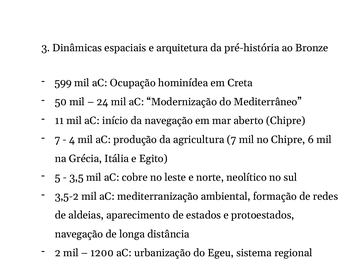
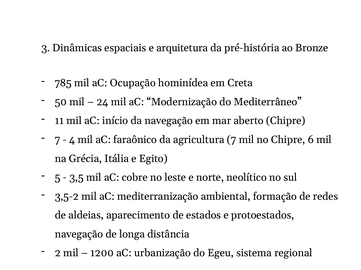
599: 599 -> 785 (63, 83)
produção: produção -> faraônico (135, 140)
